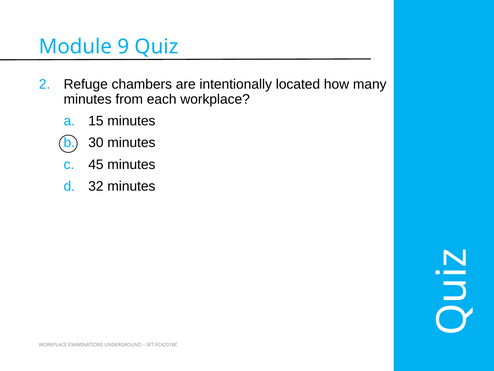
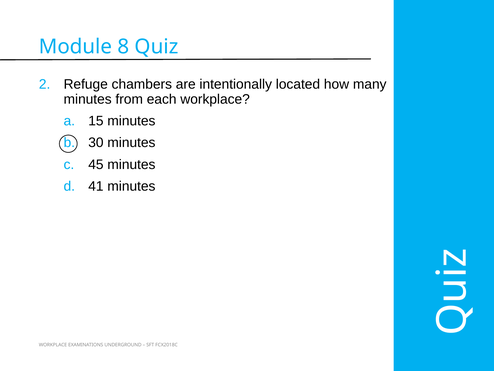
9: 9 -> 8 (123, 47)
32: 32 -> 41 (96, 186)
